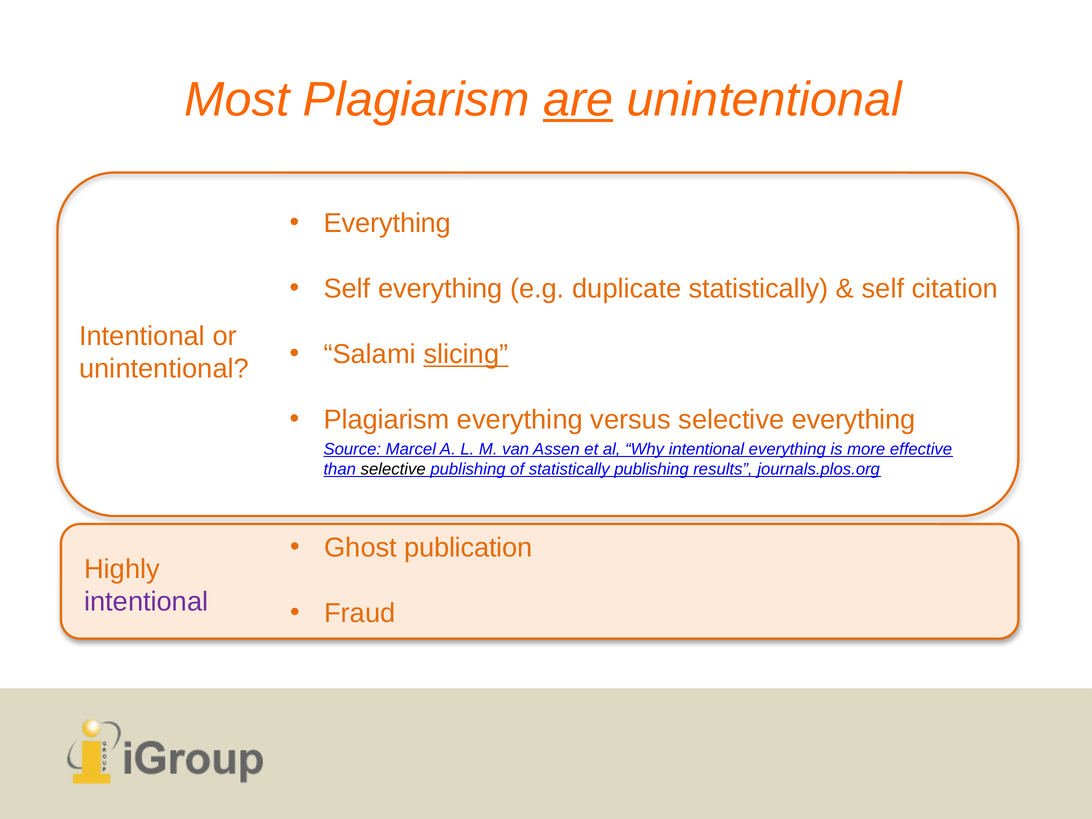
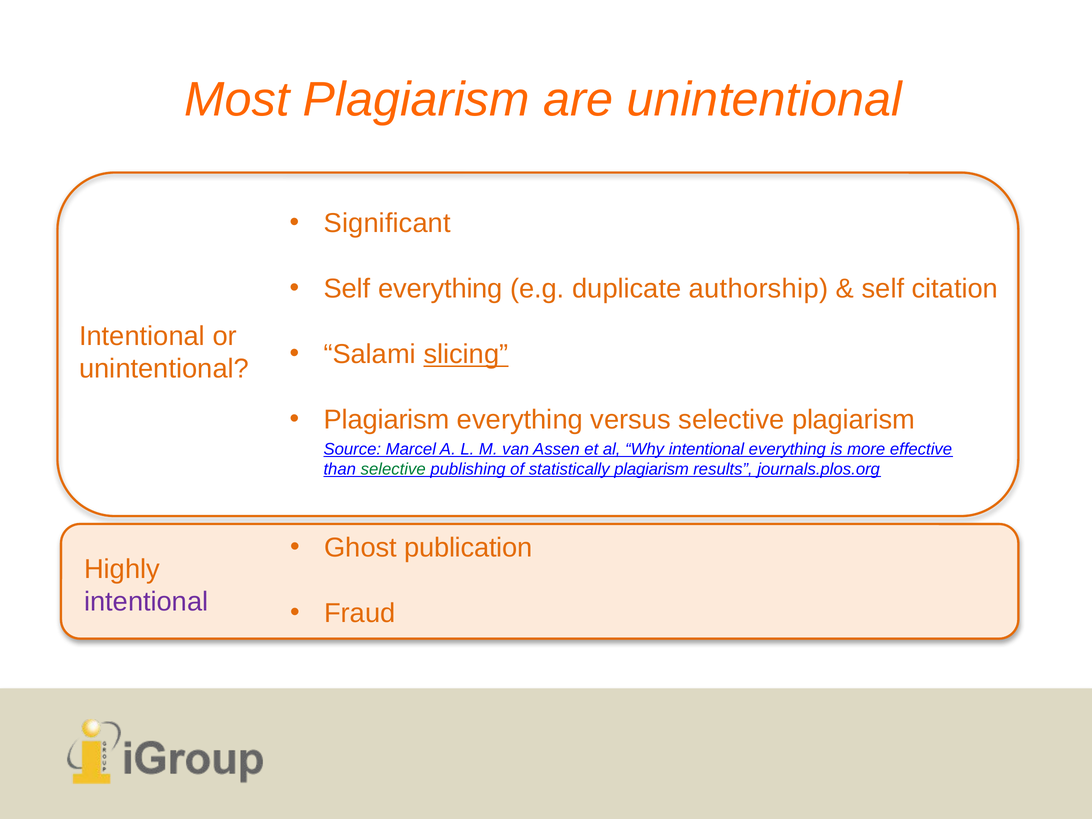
are underline: present -> none (578, 100)
Everything: Everything -> Significant (387, 223)
duplicate statistically: statistically -> authorship (759, 289)
selective everything: everything -> plagiarism (854, 420)
selective colour: black -> green (393, 469)
statistically publishing: publishing -> plagiarism (652, 469)
